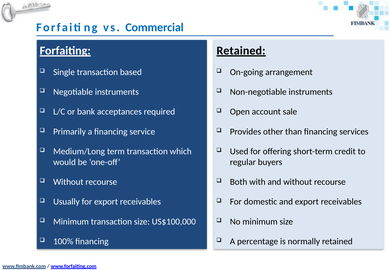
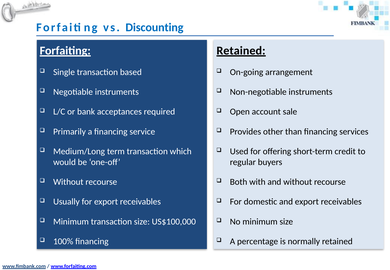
Commercial: Commercial -> Discounting (154, 27)
